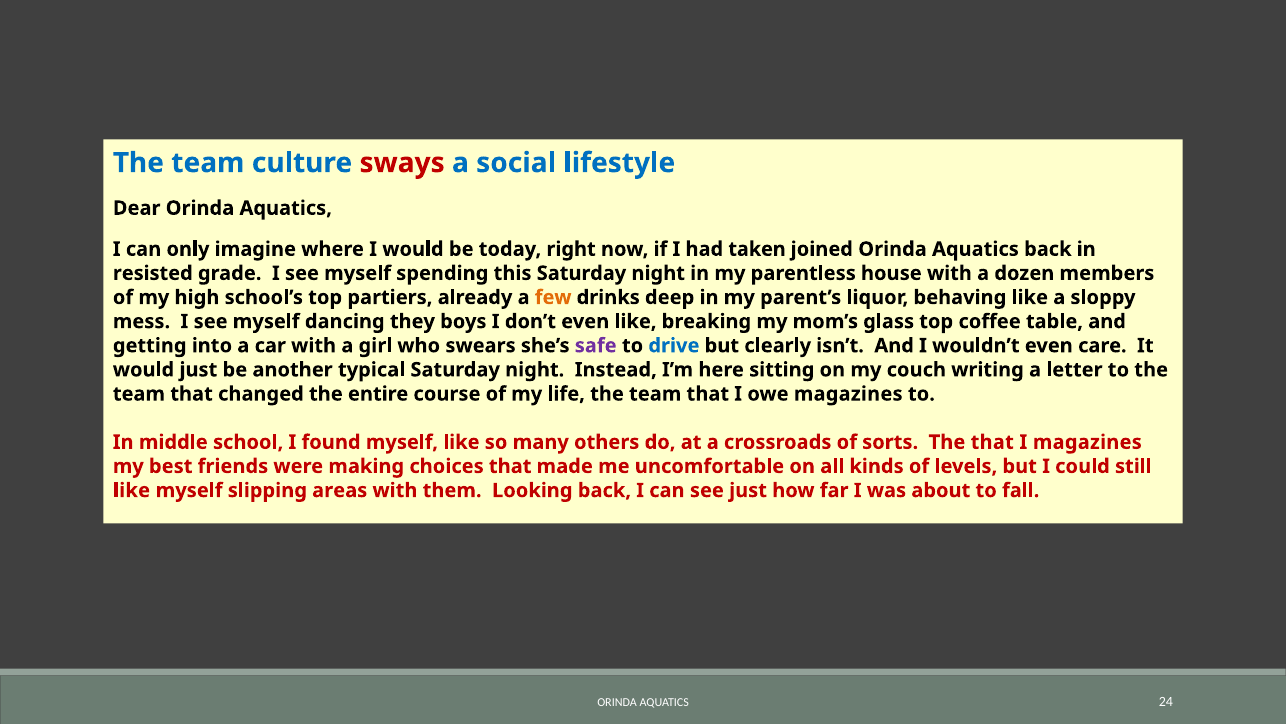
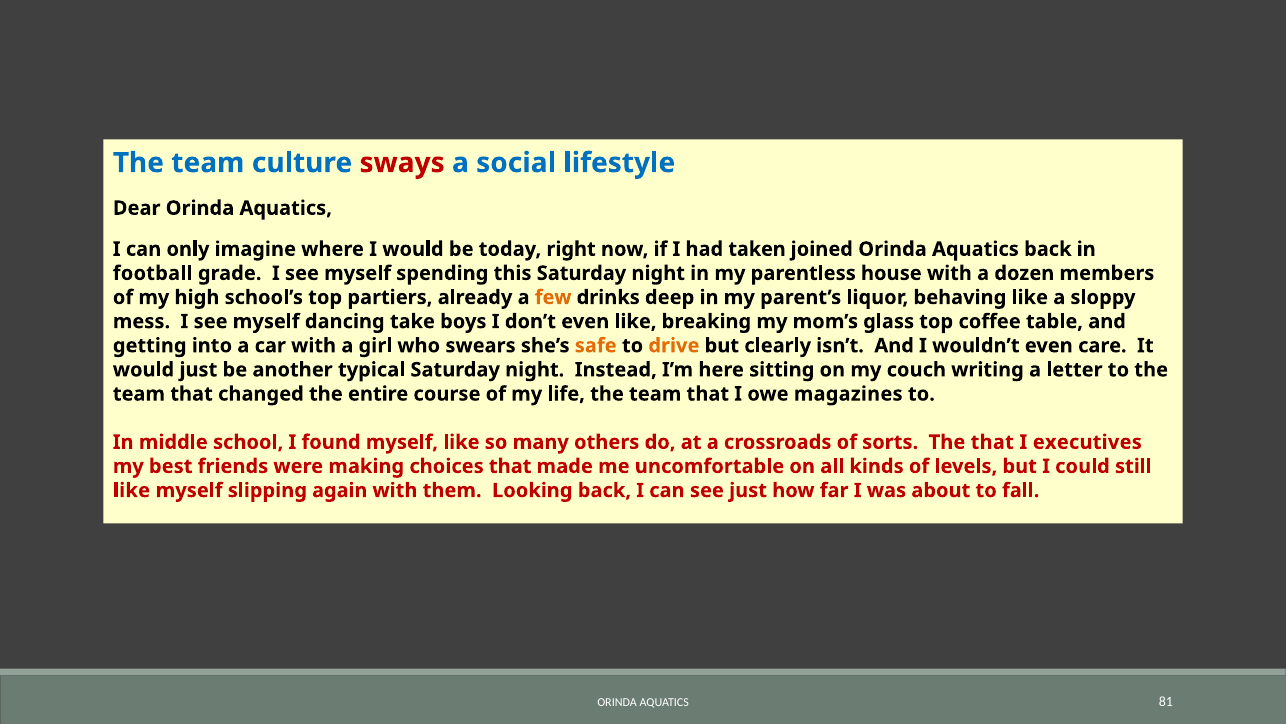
resisted: resisted -> football (153, 273)
they: they -> take (412, 321)
safe colour: purple -> orange (596, 345)
drive colour: blue -> orange (674, 345)
I magazines: magazines -> executives (1087, 442)
areas: areas -> again (340, 490)
24: 24 -> 81 (1166, 701)
